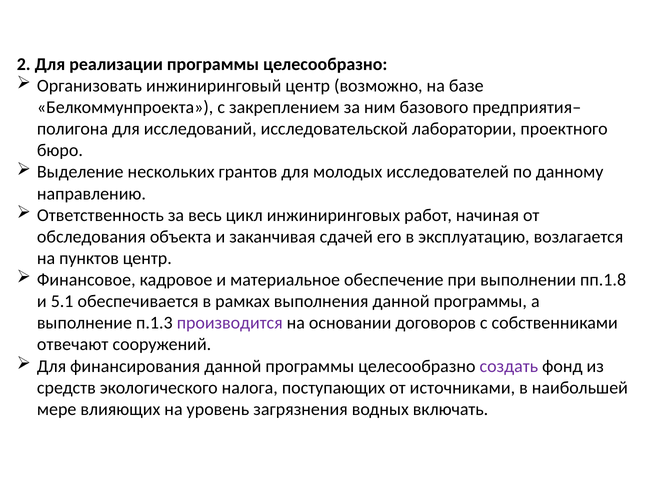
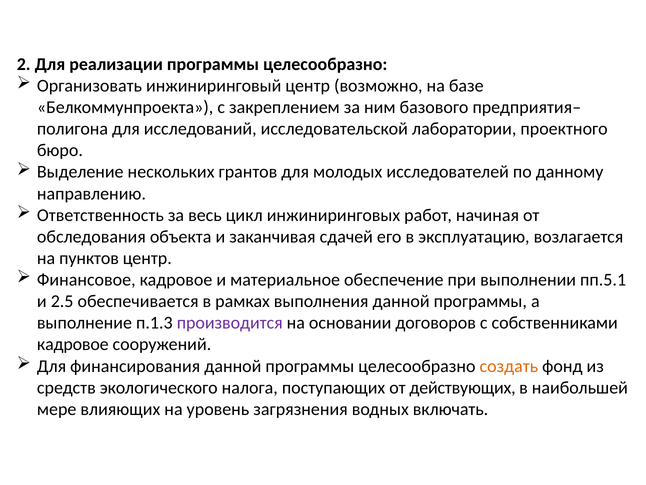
пп.1.8: пп.1.8 -> пп.5.1 (603, 280)
5.1: 5.1 -> 2.5 (62, 301)
отвечают: отвечают -> кадровое (73, 344)
создать colour: purple -> orange (509, 366)
источниками: источниками -> действующих (463, 387)
